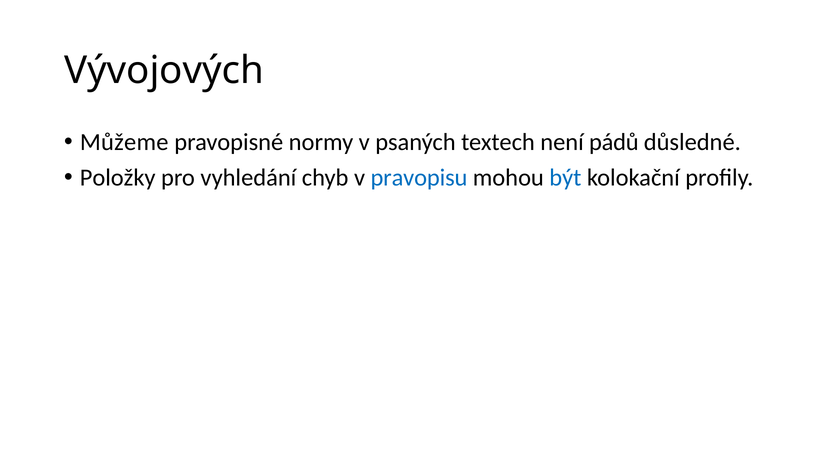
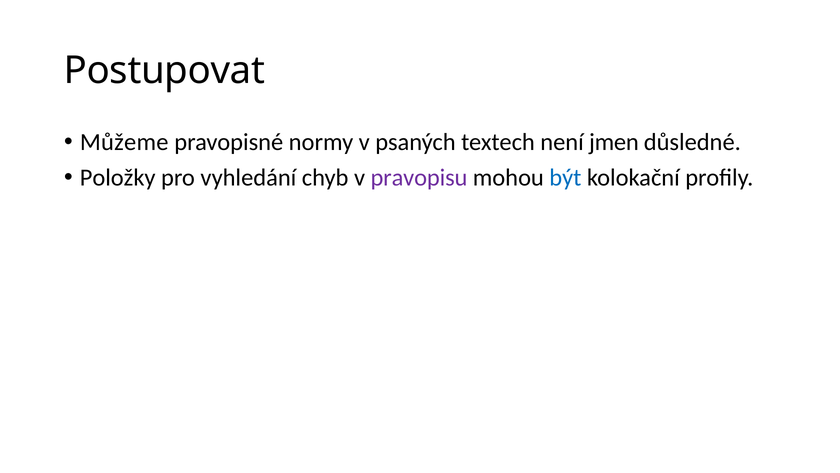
Vývojových: Vývojových -> Postupovat (164, 71)
pádů: pádů -> jmen (614, 142)
pravopisu colour: blue -> purple (419, 177)
